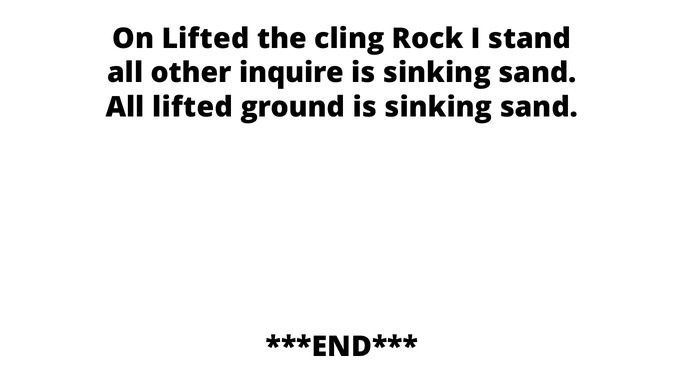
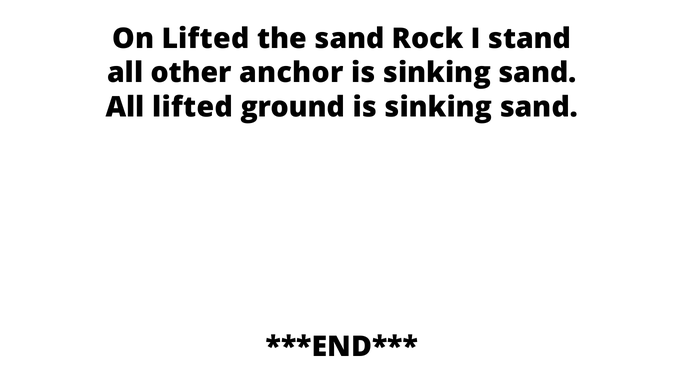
the cling: cling -> sand (349, 39)
inquire: inquire -> anchor (291, 73)
